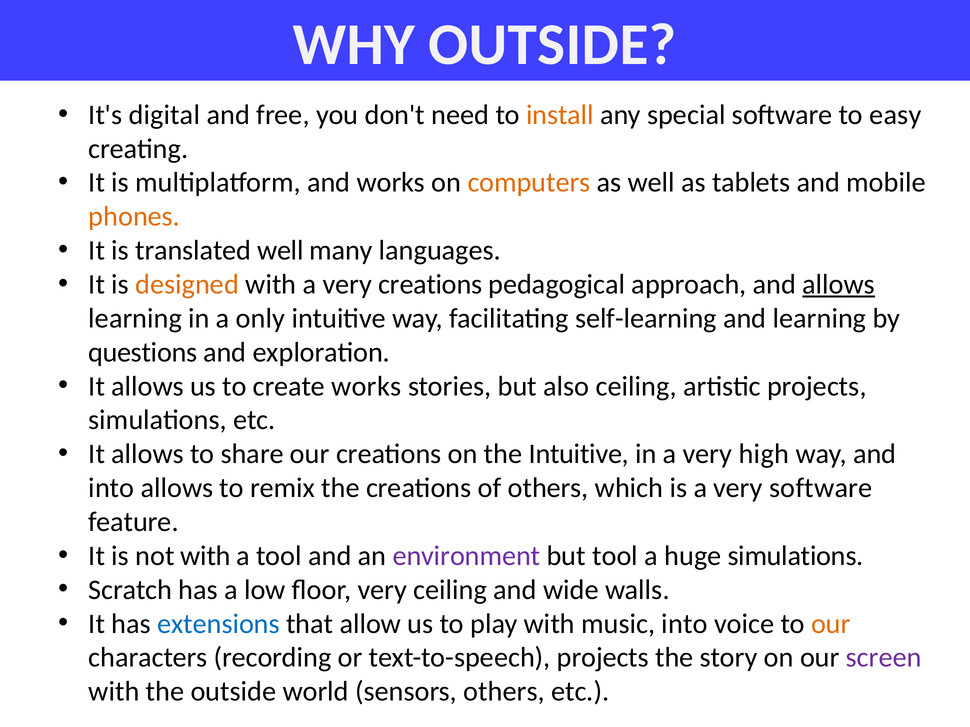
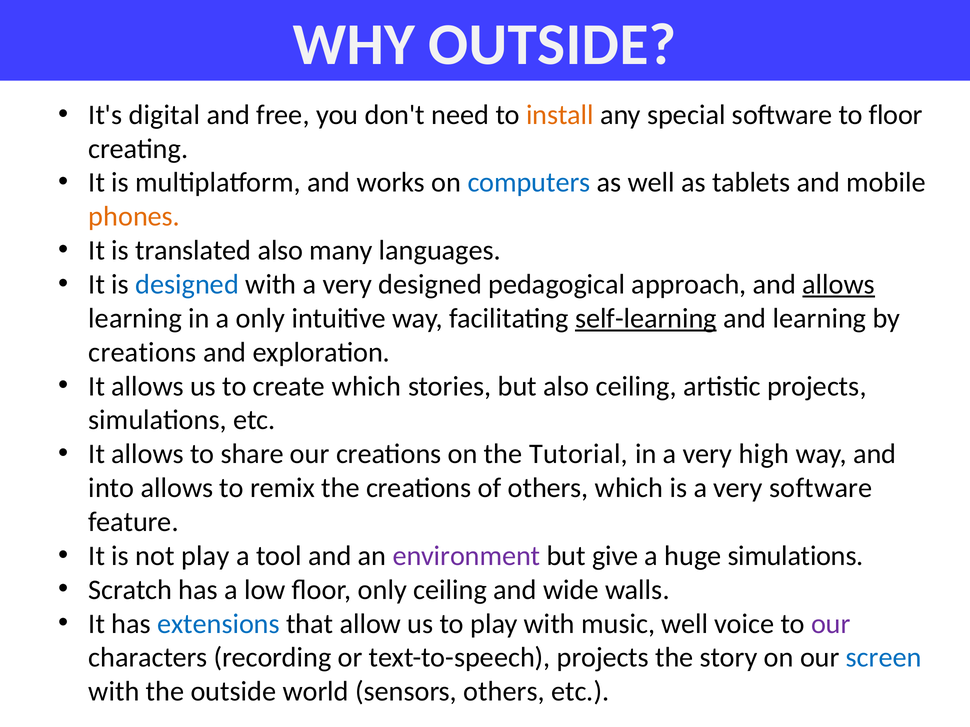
to easy: easy -> floor (896, 115)
computers colour: orange -> blue (529, 183)
translated well: well -> also (280, 251)
designed colour: orange -> blue (187, 285)
very creations: creations -> designed (430, 285)
self-learning underline: none -> present (646, 319)
questions: questions -> creations (142, 353)
create works: works -> which (366, 386)
the Intuitive: Intuitive -> Tutorial (579, 454)
not with: with -> play (205, 556)
but tool: tool -> give (615, 556)
floor very: very -> only (382, 590)
music into: into -> well (685, 624)
our colour: orange -> purple (831, 624)
screen colour: purple -> blue (884, 658)
